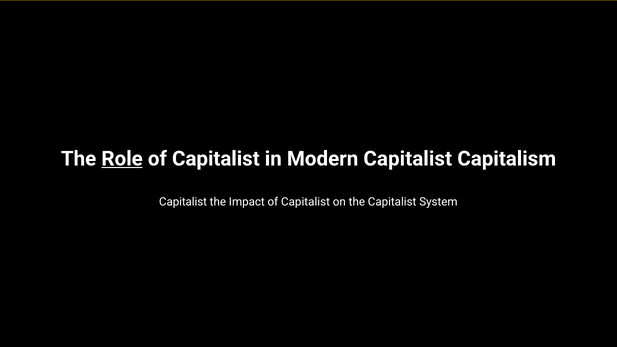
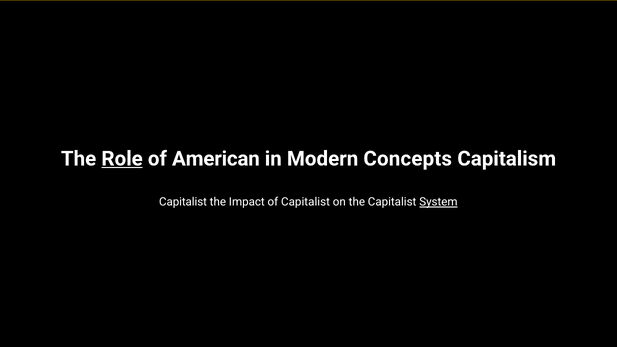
Capitalist: Capitalist -> American (216, 159)
Modern Capitalist: Capitalist -> Concepts (408, 159)
System underline: none -> present (438, 202)
